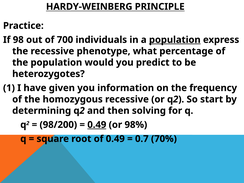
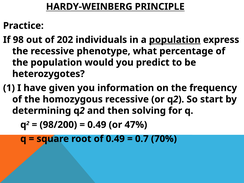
700: 700 -> 202 (65, 40)
0.49 underline: present -> none (97, 125)
98%: 98% -> 47% (136, 125)
